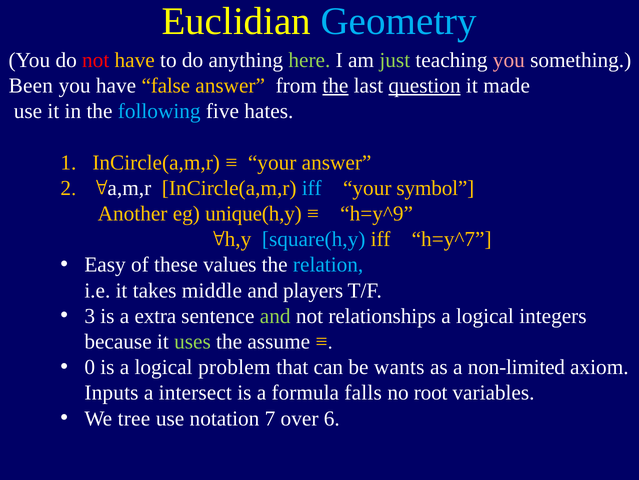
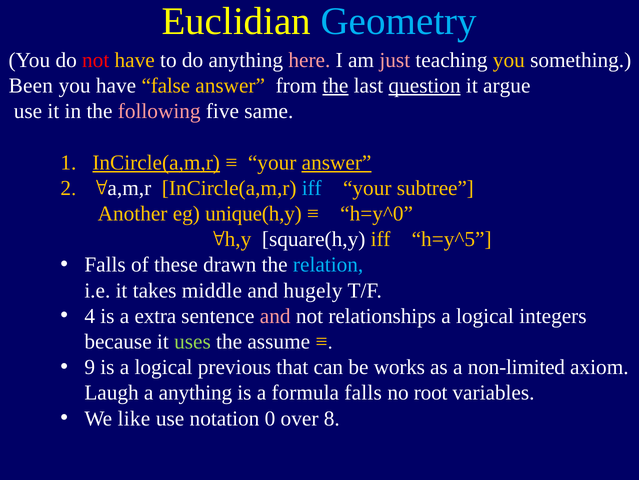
here colour: light green -> pink (309, 60)
just colour: light green -> pink (395, 60)
you colour: pink -> yellow (509, 60)
made: made -> argue (507, 86)
following colour: light blue -> pink (159, 111)
hates: hates -> same (269, 111)
InCircle(a,m,r underline: none -> present (156, 162)
answer underline: none -> present (337, 162)
symbol: symbol -> subtree (435, 188)
h=y^9: h=y^9 -> h=y^0 (377, 213)
square(h,y colour: light blue -> white (314, 239)
h=y^7: h=y^7 -> h=y^5 (452, 239)
Easy: Easy -> Falls (105, 264)
values: values -> drawn (230, 264)
players: players -> hugely (313, 290)
3: 3 -> 4 (90, 316)
and colour: light green -> pink (275, 316)
0: 0 -> 9 (90, 367)
problem: problem -> previous (234, 367)
wants: wants -> works (399, 367)
Inputs: Inputs -> Laugh (112, 392)
a intersect: intersect -> anything (195, 392)
tree: tree -> like (134, 418)
7: 7 -> 0 (270, 418)
6: 6 -> 8 (332, 418)
